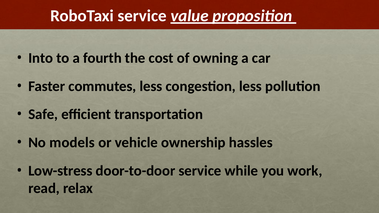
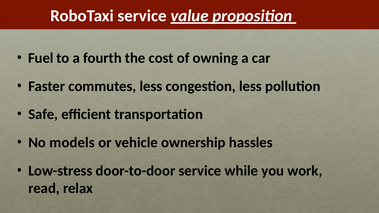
Into: Into -> Fuel (41, 58)
